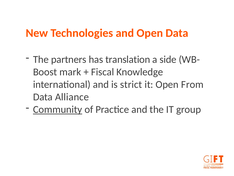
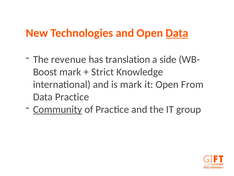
Data underline: none -> present (177, 33)
partners: partners -> revenue (69, 59)
Fiscal: Fiscal -> Strict (103, 72)
is strict: strict -> mark (131, 84)
Data Alliance: Alliance -> Practice (72, 97)
